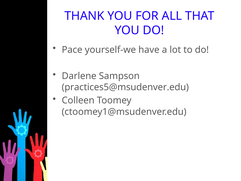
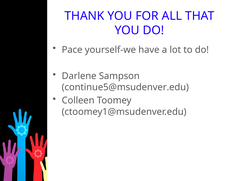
practices5@msudenver.edu: practices5@msudenver.edu -> continue5@msudenver.edu (125, 87)
